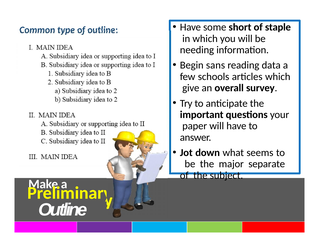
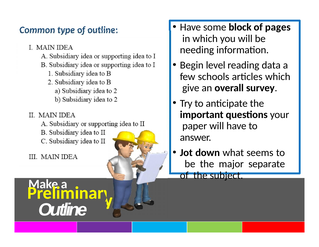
short: short -> block (240, 27)
staple: staple -> pages (278, 27)
sans: sans -> level (216, 65)
